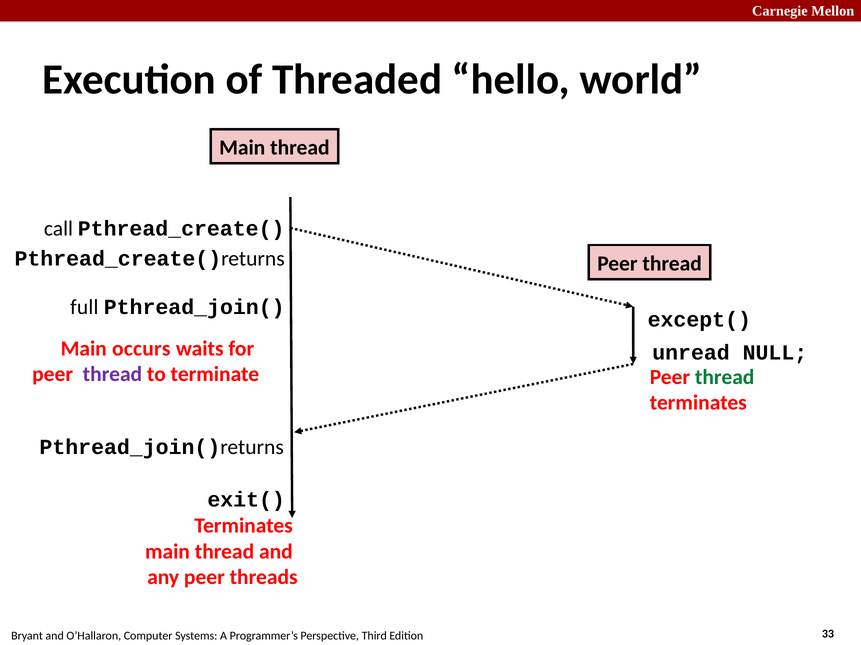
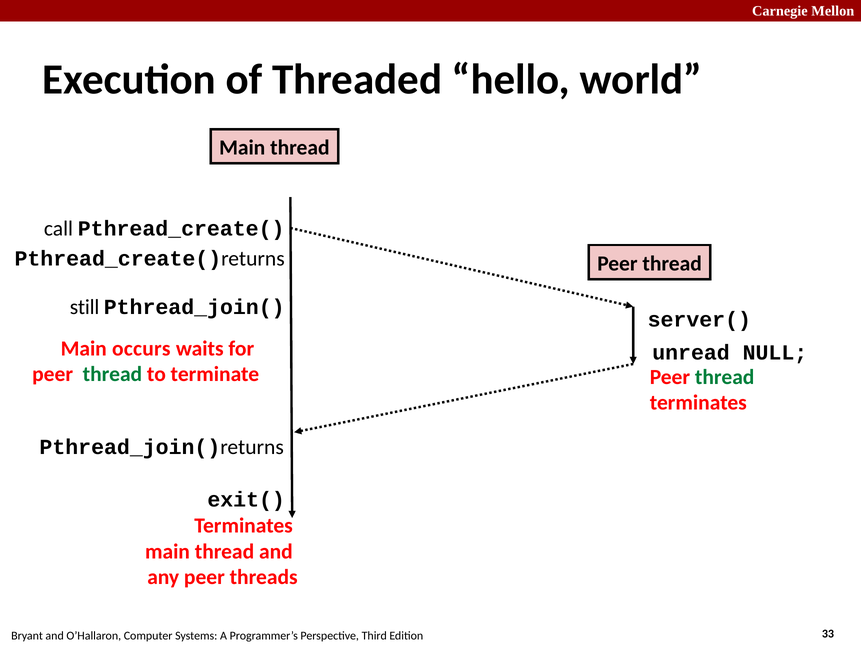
full: full -> still (85, 308)
except(: except( -> server( (699, 320)
thread colour: purple -> green (112, 375)
